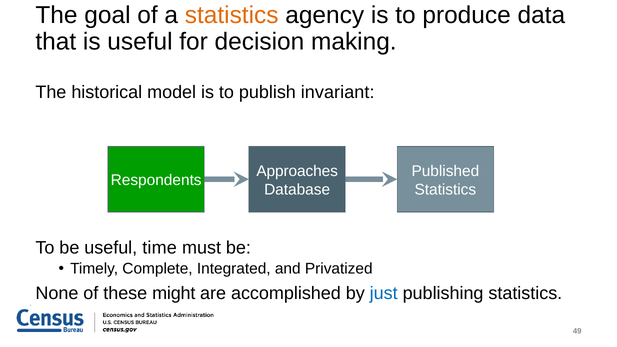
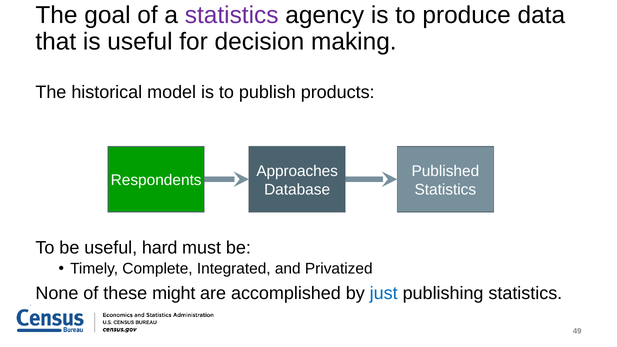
statistics colour: orange -> purple (232, 15)
invariant: invariant -> products (338, 92)
time: time -> hard (160, 248)
